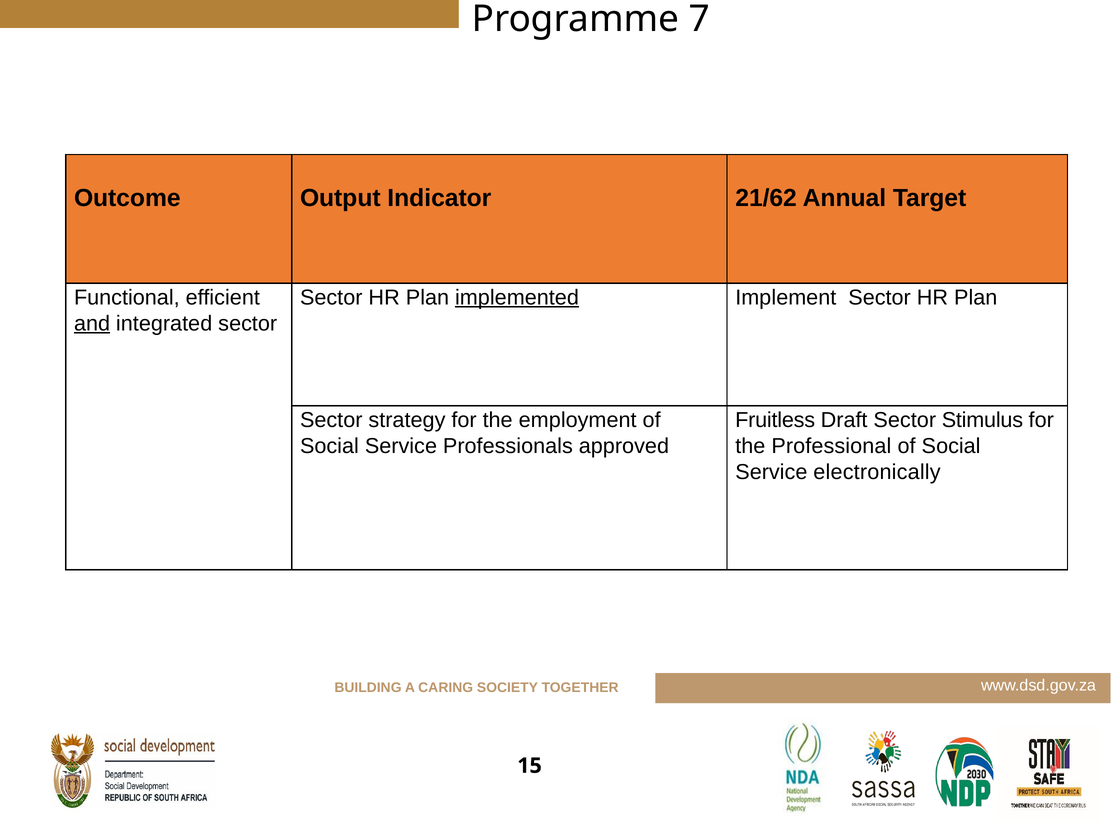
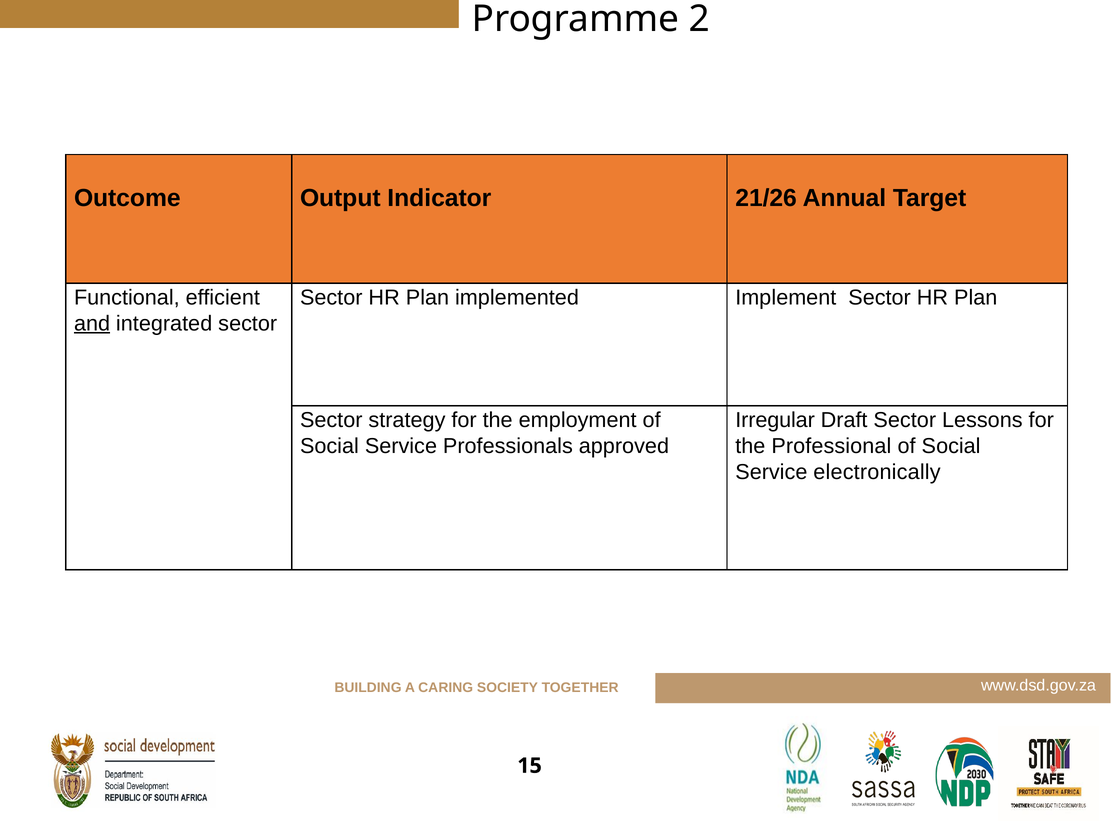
7: 7 -> 2 (700, 19)
21/62: 21/62 -> 21/26 (766, 198)
implemented underline: present -> none (517, 298)
Fruitless: Fruitless -> Irregular (775, 420)
Stimulus: Stimulus -> Lessons (982, 420)
